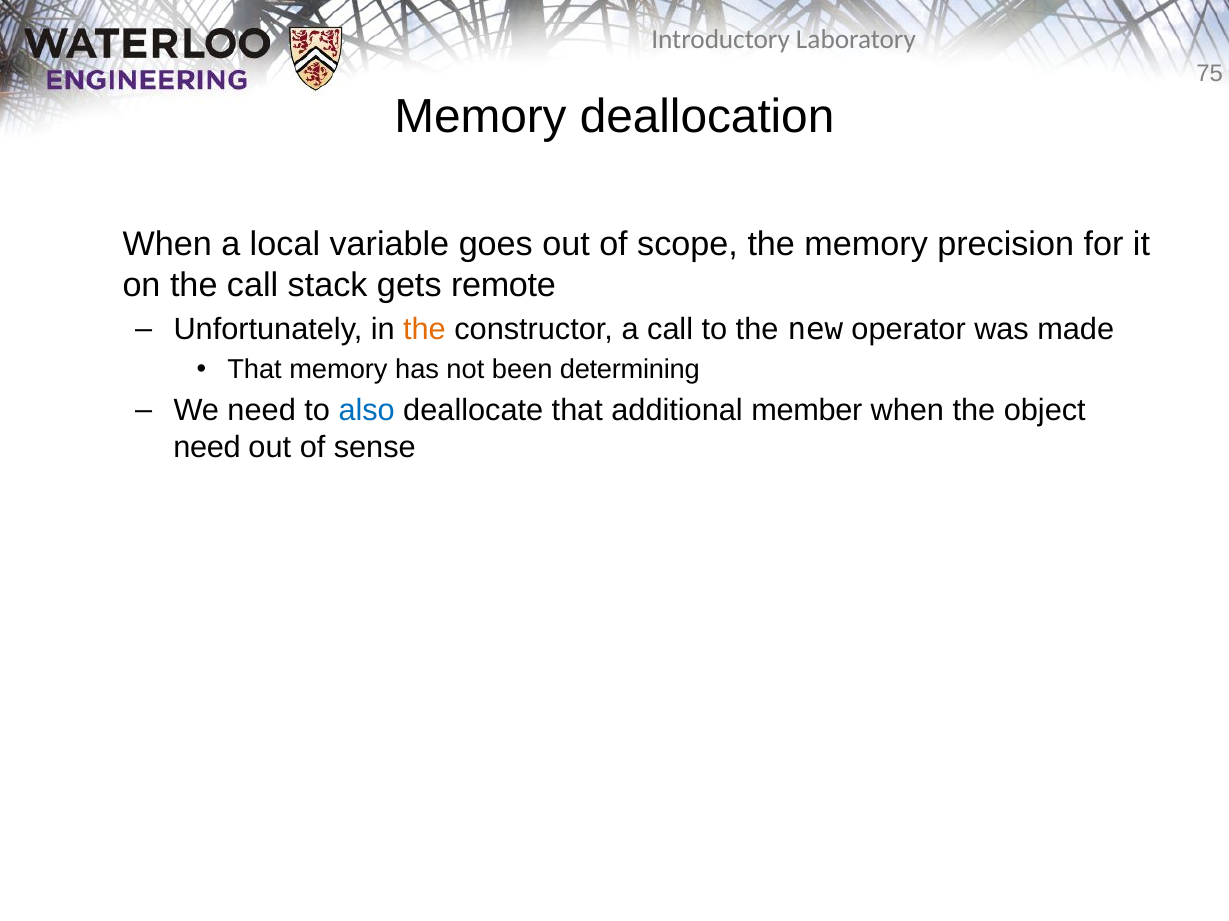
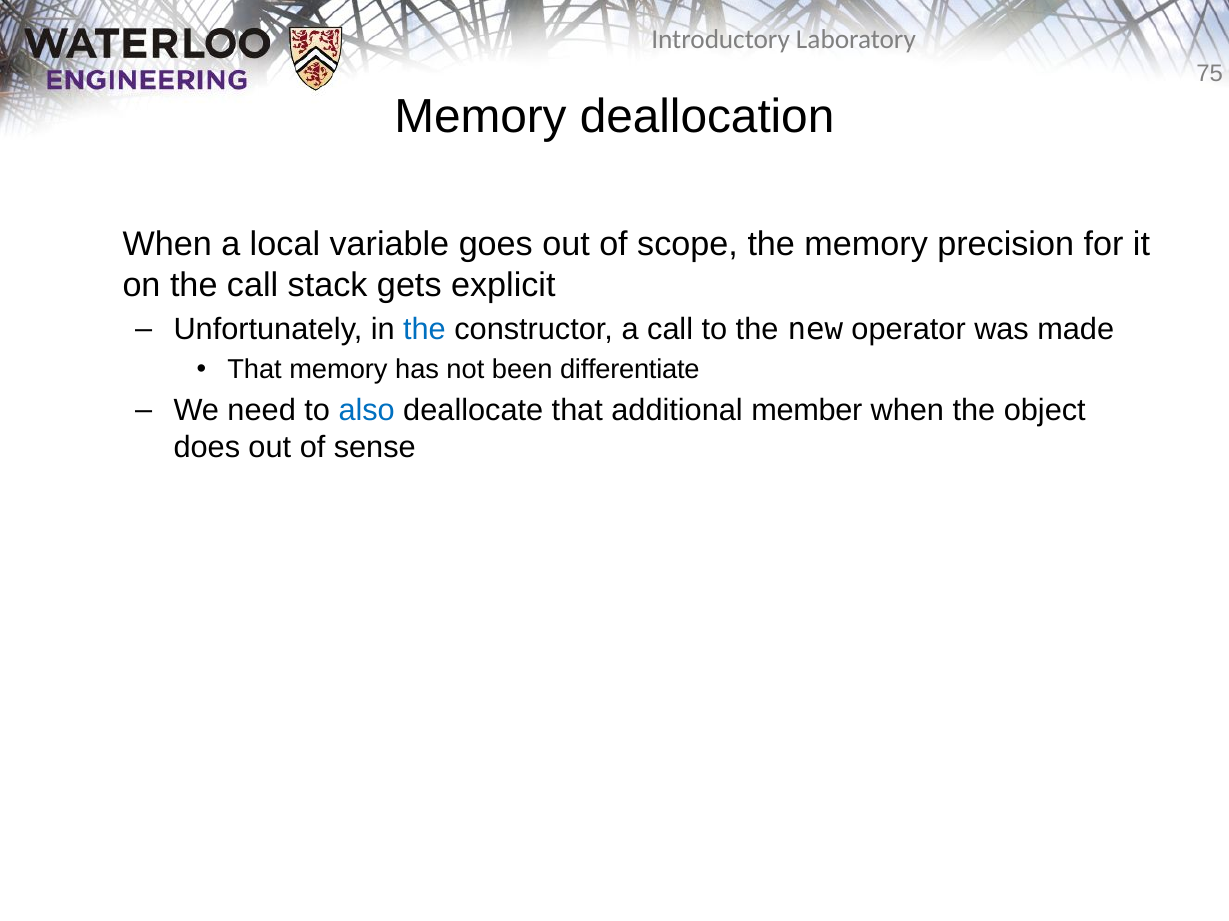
remote: remote -> explicit (503, 285)
the colour: orange -> blue (424, 330)
determining: determining -> differentiate (630, 370)
need: need -> does (207, 448)
